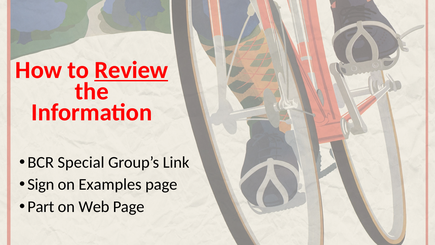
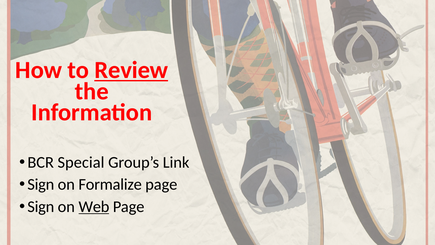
Examples: Examples -> Formalize (110, 184)
Part: Part -> Sign (41, 206)
Web underline: none -> present (94, 206)
